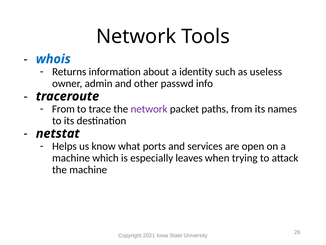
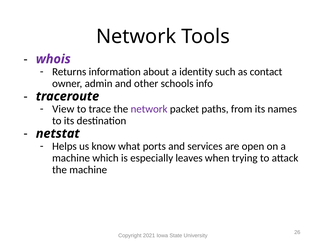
whois colour: blue -> purple (53, 59)
useless: useless -> contact (266, 72)
passwd: passwd -> schools (177, 83)
From: From -> View (63, 109)
